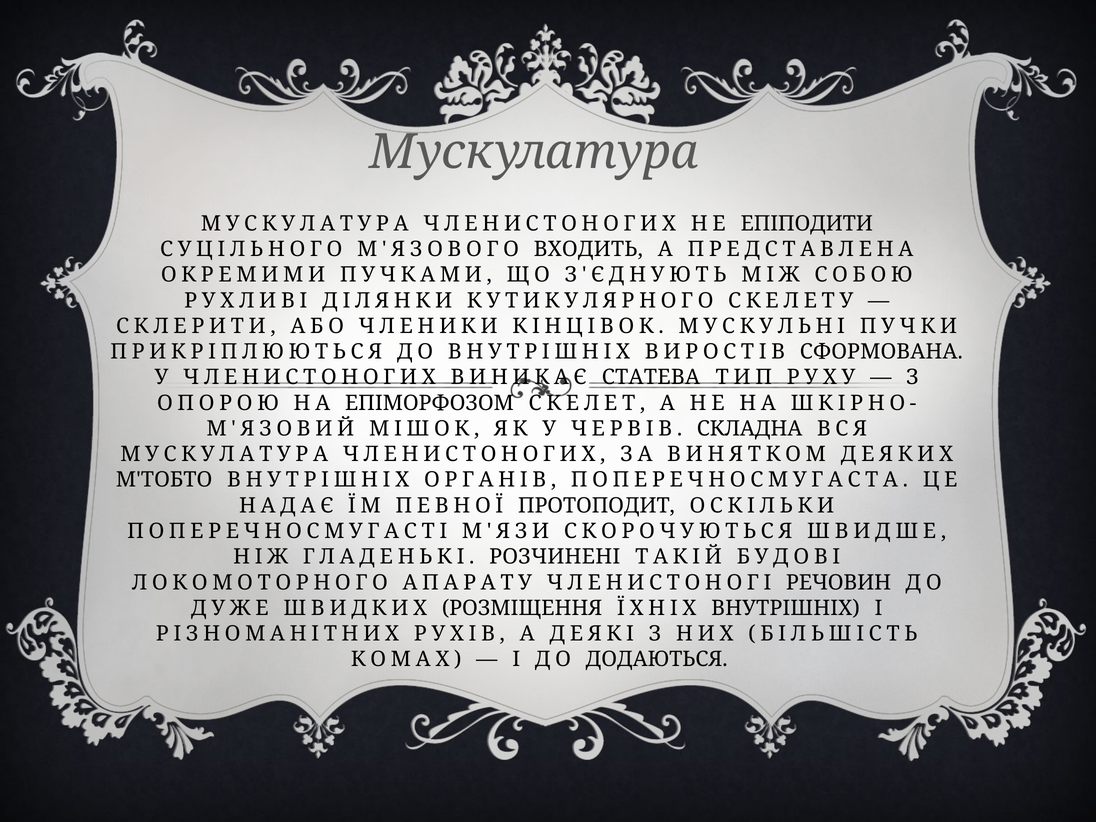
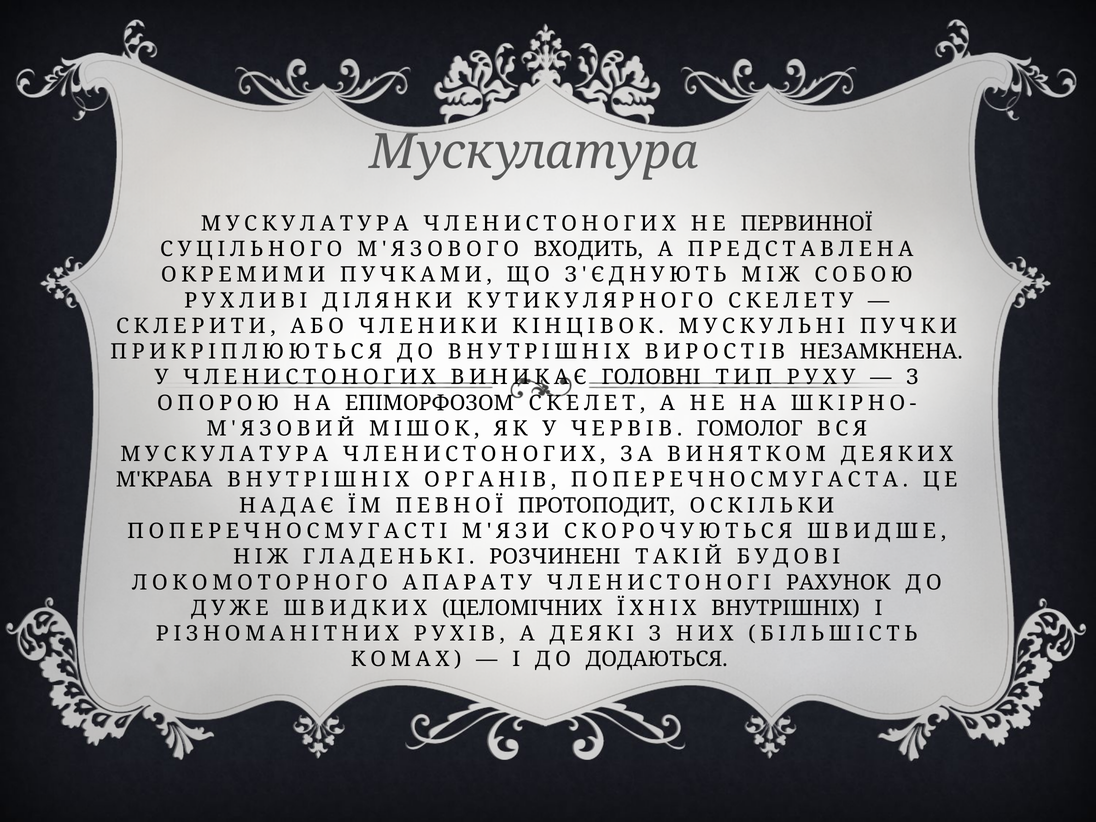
ЕПІПОДИТИ: ЕПІПОДИТИ -> ПЕРВИННОЇ (807, 224)
СФОРМОВАНА: СФОРМОВАНА -> НЕЗАМКНЕНА (881, 352)
СТАТЕВА: СТАТЕВА -> ГОЛОВНІ (651, 377)
СКЛАДНА: СКЛАДНА -> ГОМОЛОГ (750, 429)
М'ТОБТО: М'ТОБТО -> М'КРАБА (164, 480)
РЕЧОВИН: РЕЧОВИН -> РАХУНОК (838, 582)
РОЗМІЩЕННЯ: РОЗМІЩЕННЯ -> ЦЕЛОМІЧНИХ (522, 608)
